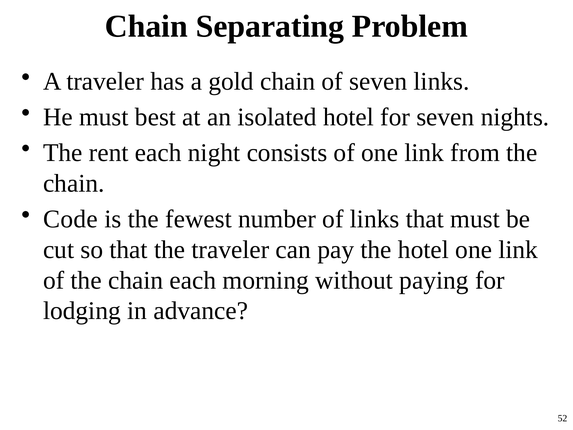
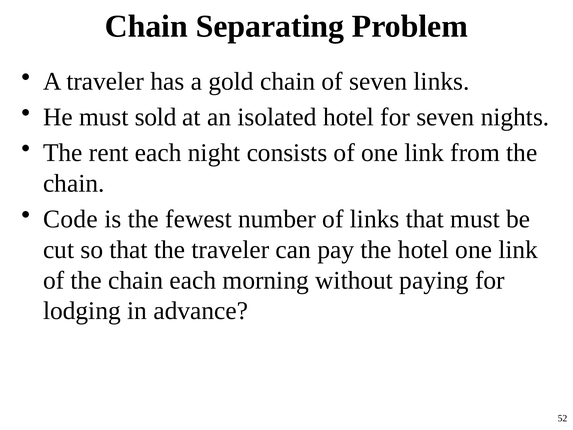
best: best -> sold (156, 117)
